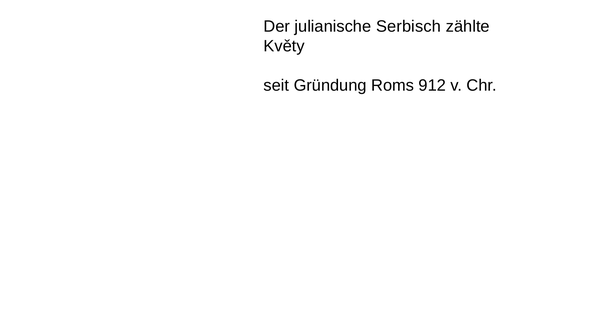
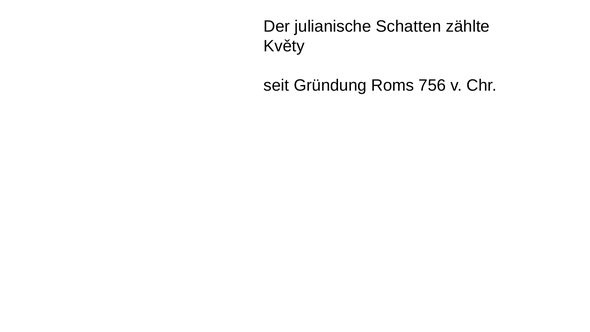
Serbisch: Serbisch -> Schatten (408, 26)
912: 912 -> 756 (432, 86)
